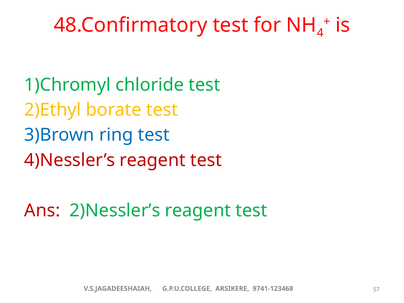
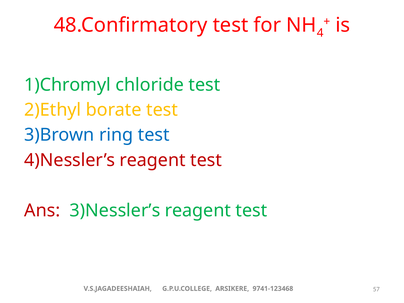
2)Nessler’s: 2)Nessler’s -> 3)Nessler’s (115, 210)
